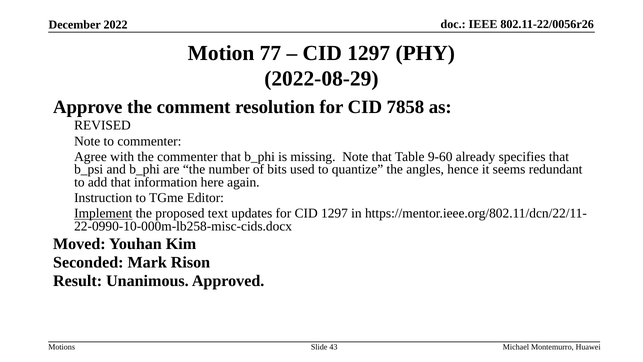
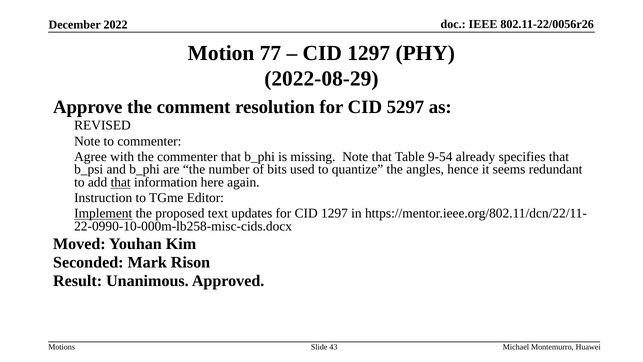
7858: 7858 -> 5297 (405, 107)
9-60: 9-60 -> 9-54 (440, 157)
that underline: none -> present (121, 182)
